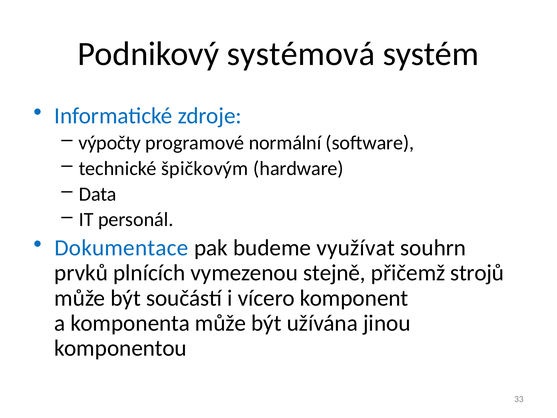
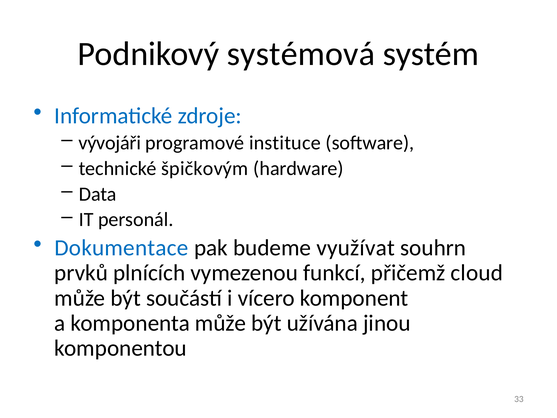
výpočty: výpočty -> vývojáři (110, 143)
normální: normální -> instituce (285, 143)
stejně: stejně -> funkcí (334, 273)
strojů: strojů -> cloud (477, 273)
